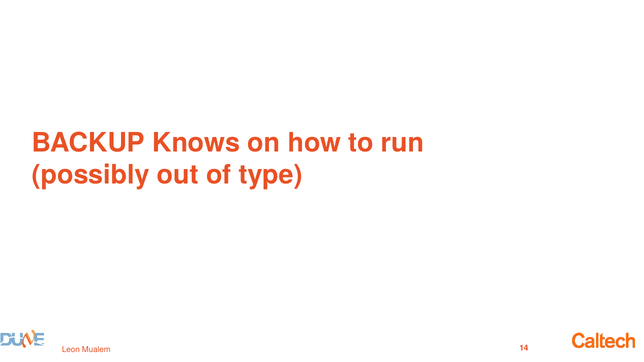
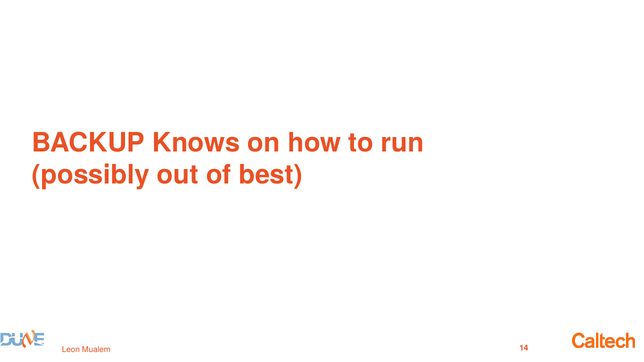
type: type -> best (271, 175)
